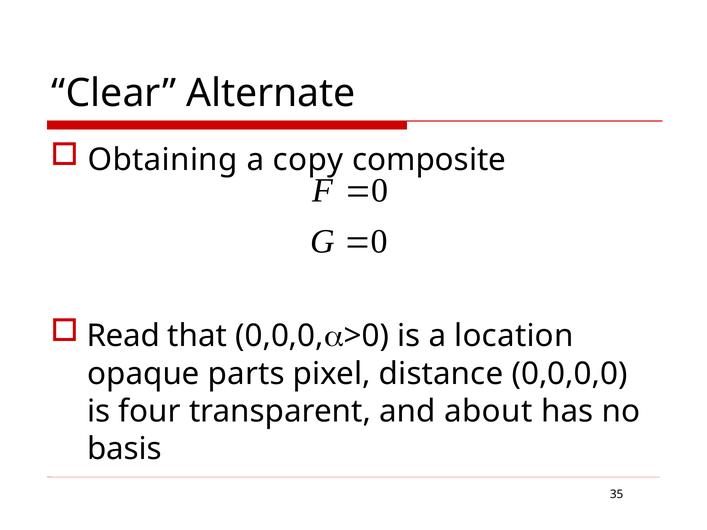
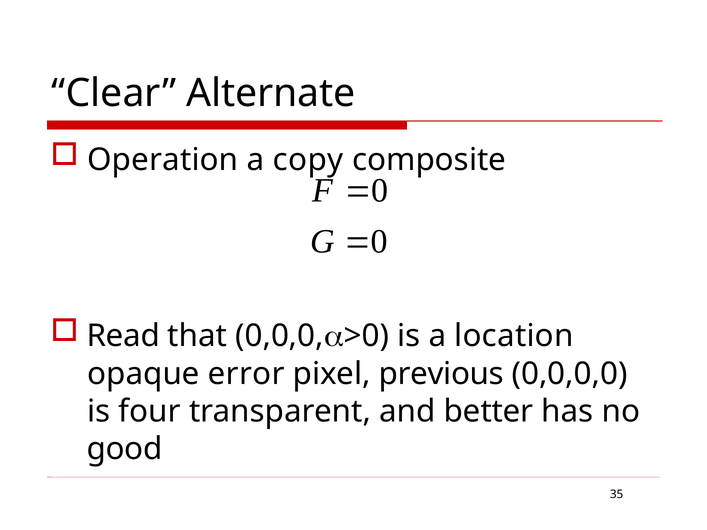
Obtaining: Obtaining -> Operation (163, 160)
parts: parts -> error (246, 374)
distance: distance -> previous (441, 374)
about: about -> better (489, 412)
basis: basis -> good (124, 449)
